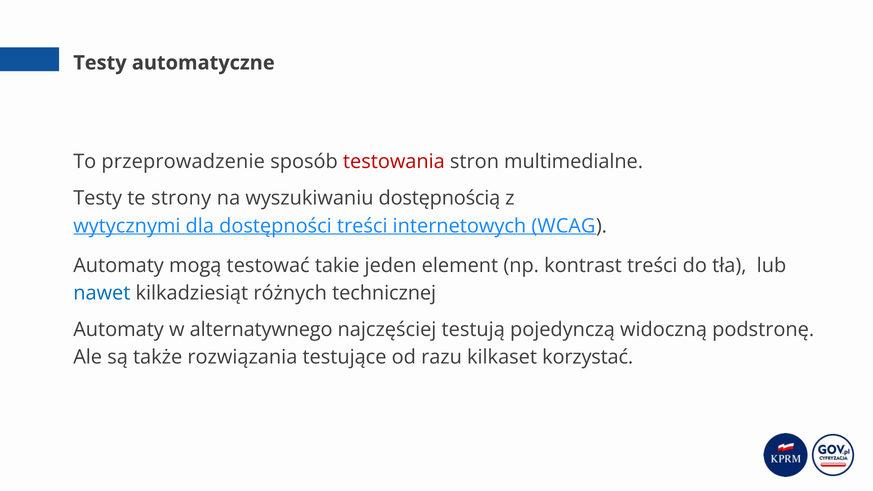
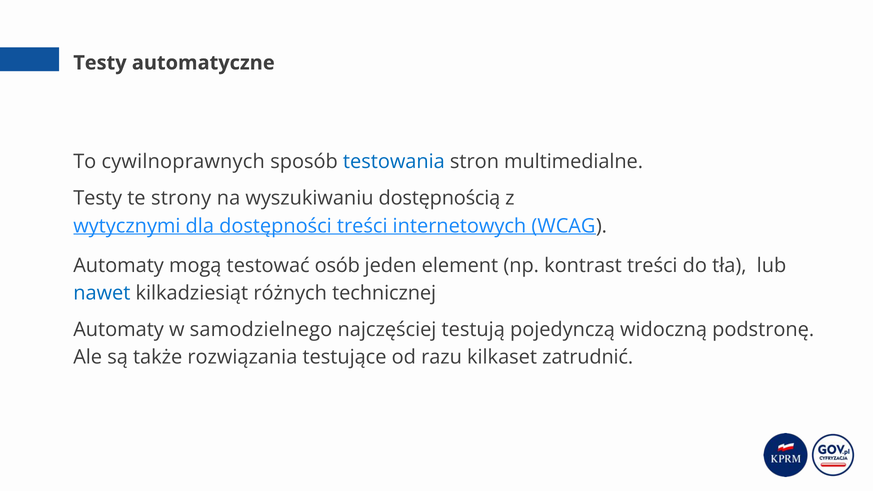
przeprowadzenie: przeprowadzenie -> cywilnoprawnych (183, 162)
testowania colour: red -> blue (394, 162)
takie: takie -> osób (337, 266)
alternatywnego: alternatywnego -> samodzielnego (261, 330)
korzystać: korzystać -> zatrudnić (588, 357)
